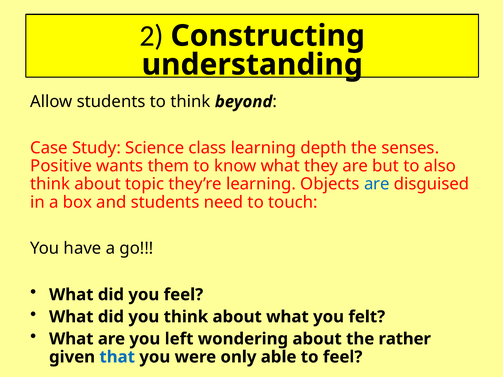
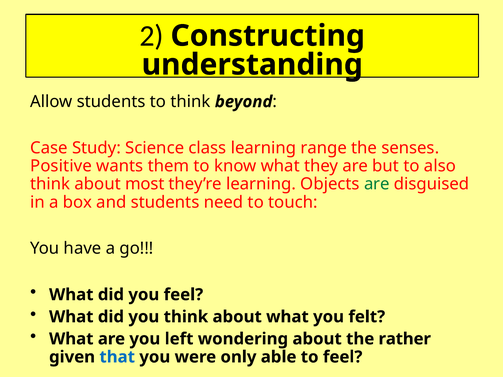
depth: depth -> range (324, 148)
topic: topic -> most (145, 184)
are colour: blue -> green (377, 184)
